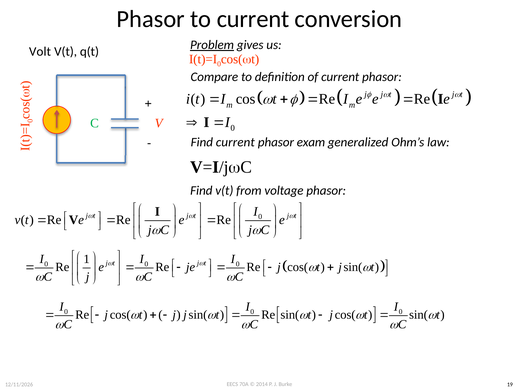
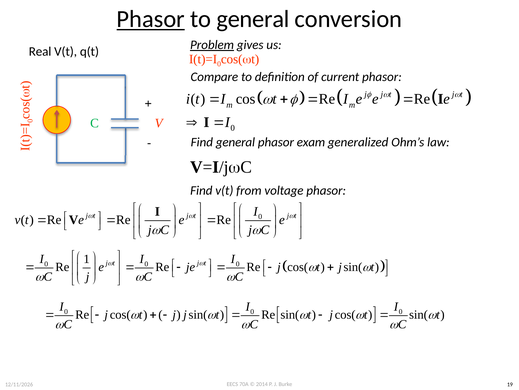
Phasor underline: none -> present (151, 19)
to current: current -> general (253, 19)
Volt: Volt -> Real (40, 51)
Find current: current -> general (235, 142)
